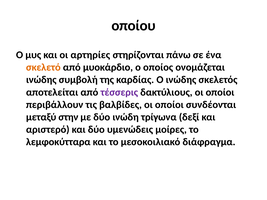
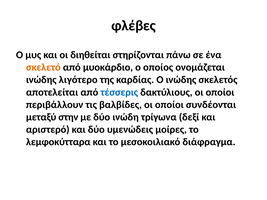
οποίου: οποίου -> φλέβες (134, 26)
αρτηρίες: αρτηρίες -> διηθείται (90, 55)
συμβολή: συμβολή -> λιγότερο (78, 80)
τέσσερις colour: purple -> blue (119, 92)
